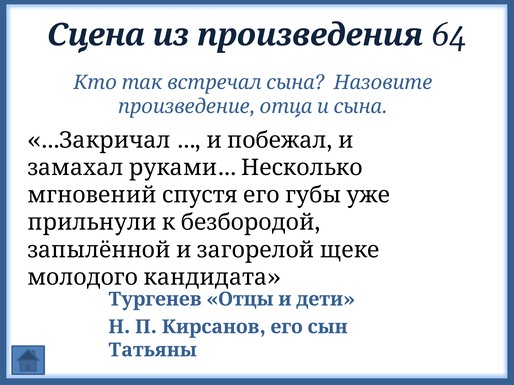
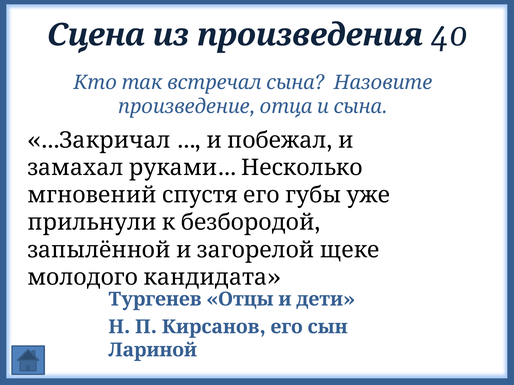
64: 64 -> 40 (450, 35)
Татьяны: Татьяны -> Лариной (153, 350)
